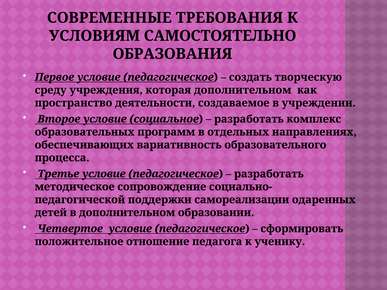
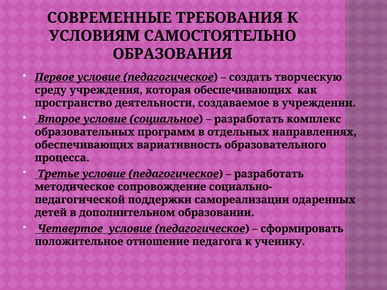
которая дополнительном: дополнительном -> обеспечивающих (243, 90)
